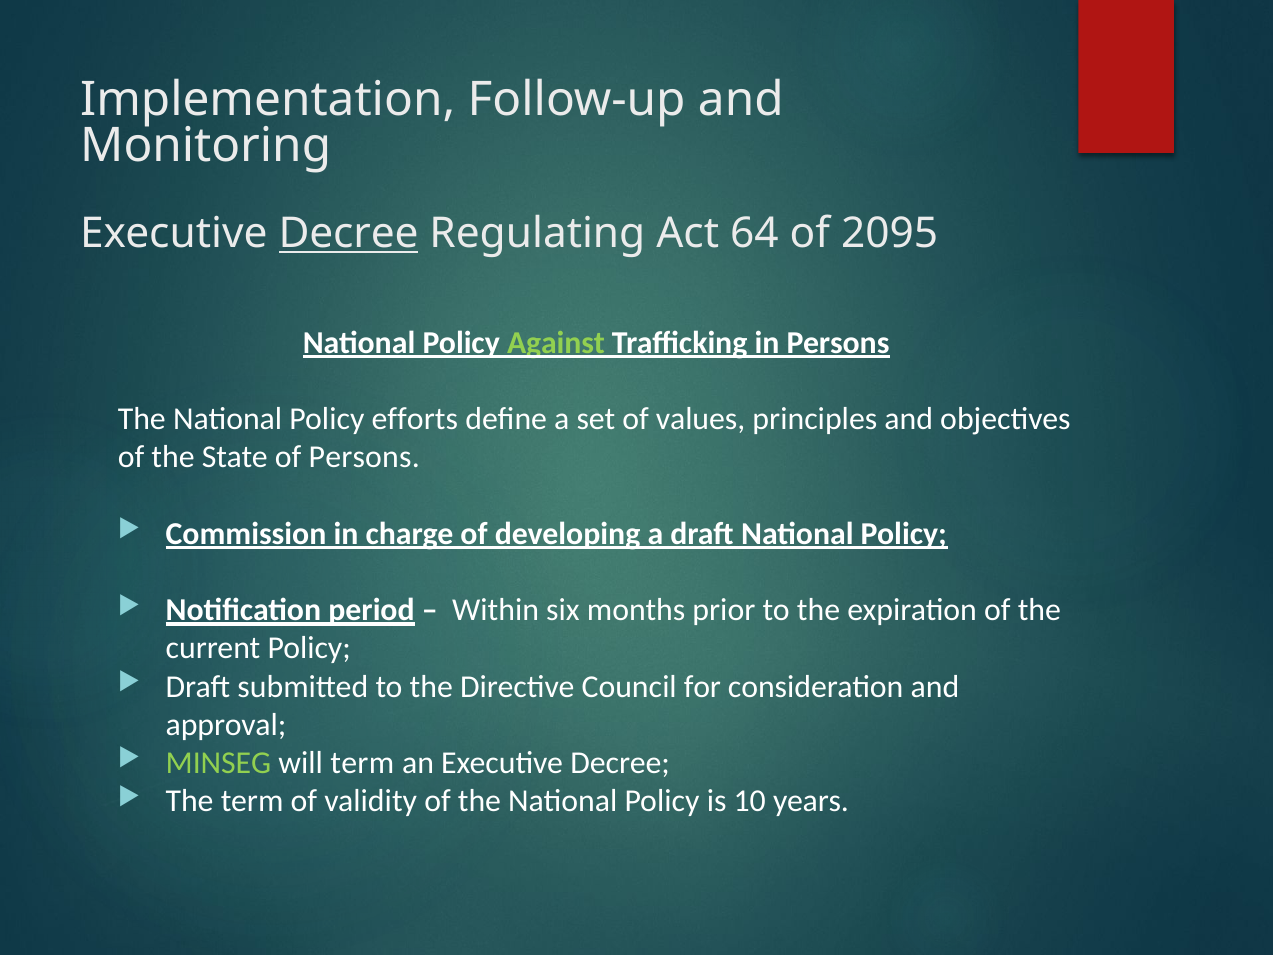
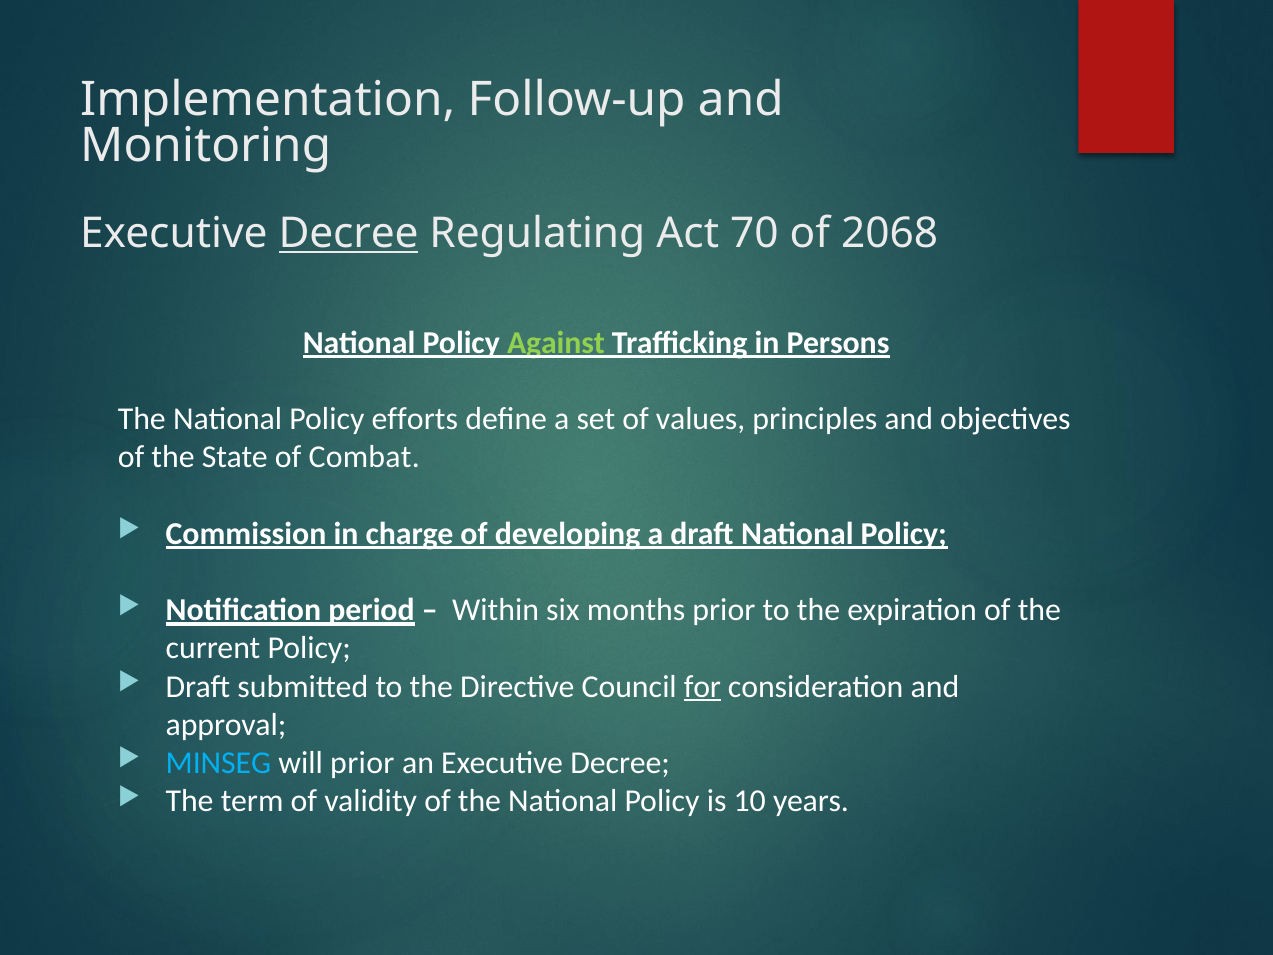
64: 64 -> 70 (754, 234)
2095: 2095 -> 2068 (890, 234)
of Persons: Persons -> Combat (364, 457)
for underline: none -> present (702, 686)
MINSEG colour: light green -> light blue (218, 763)
will term: term -> prior (362, 763)
